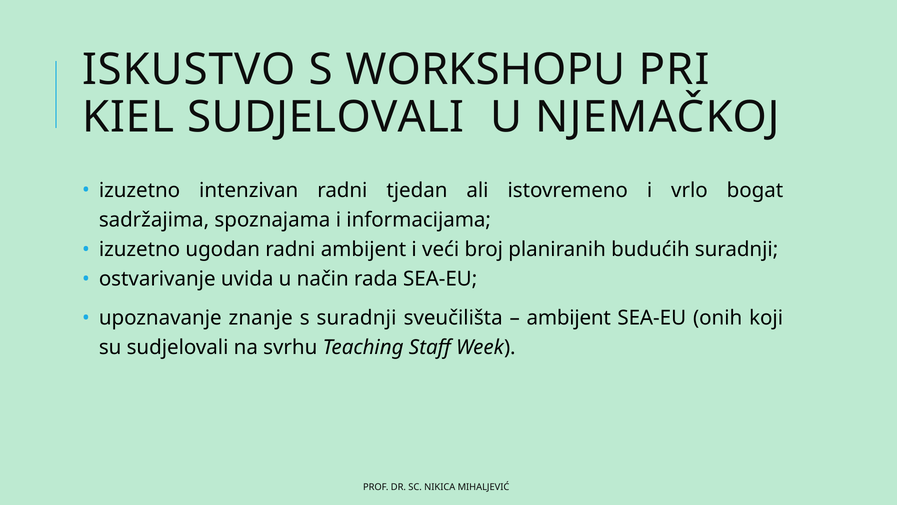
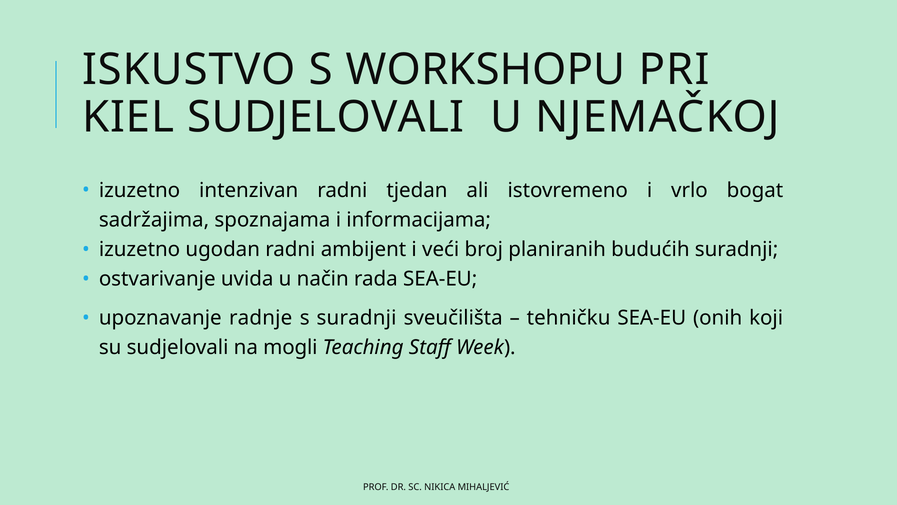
znanje: znanje -> radnje (261, 318)
ambijent: ambijent -> tehničku (569, 318)
svrhu: svrhu -> mogli (290, 347)
